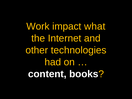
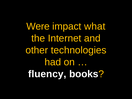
Work: Work -> Were (38, 26)
content: content -> fluency (47, 74)
